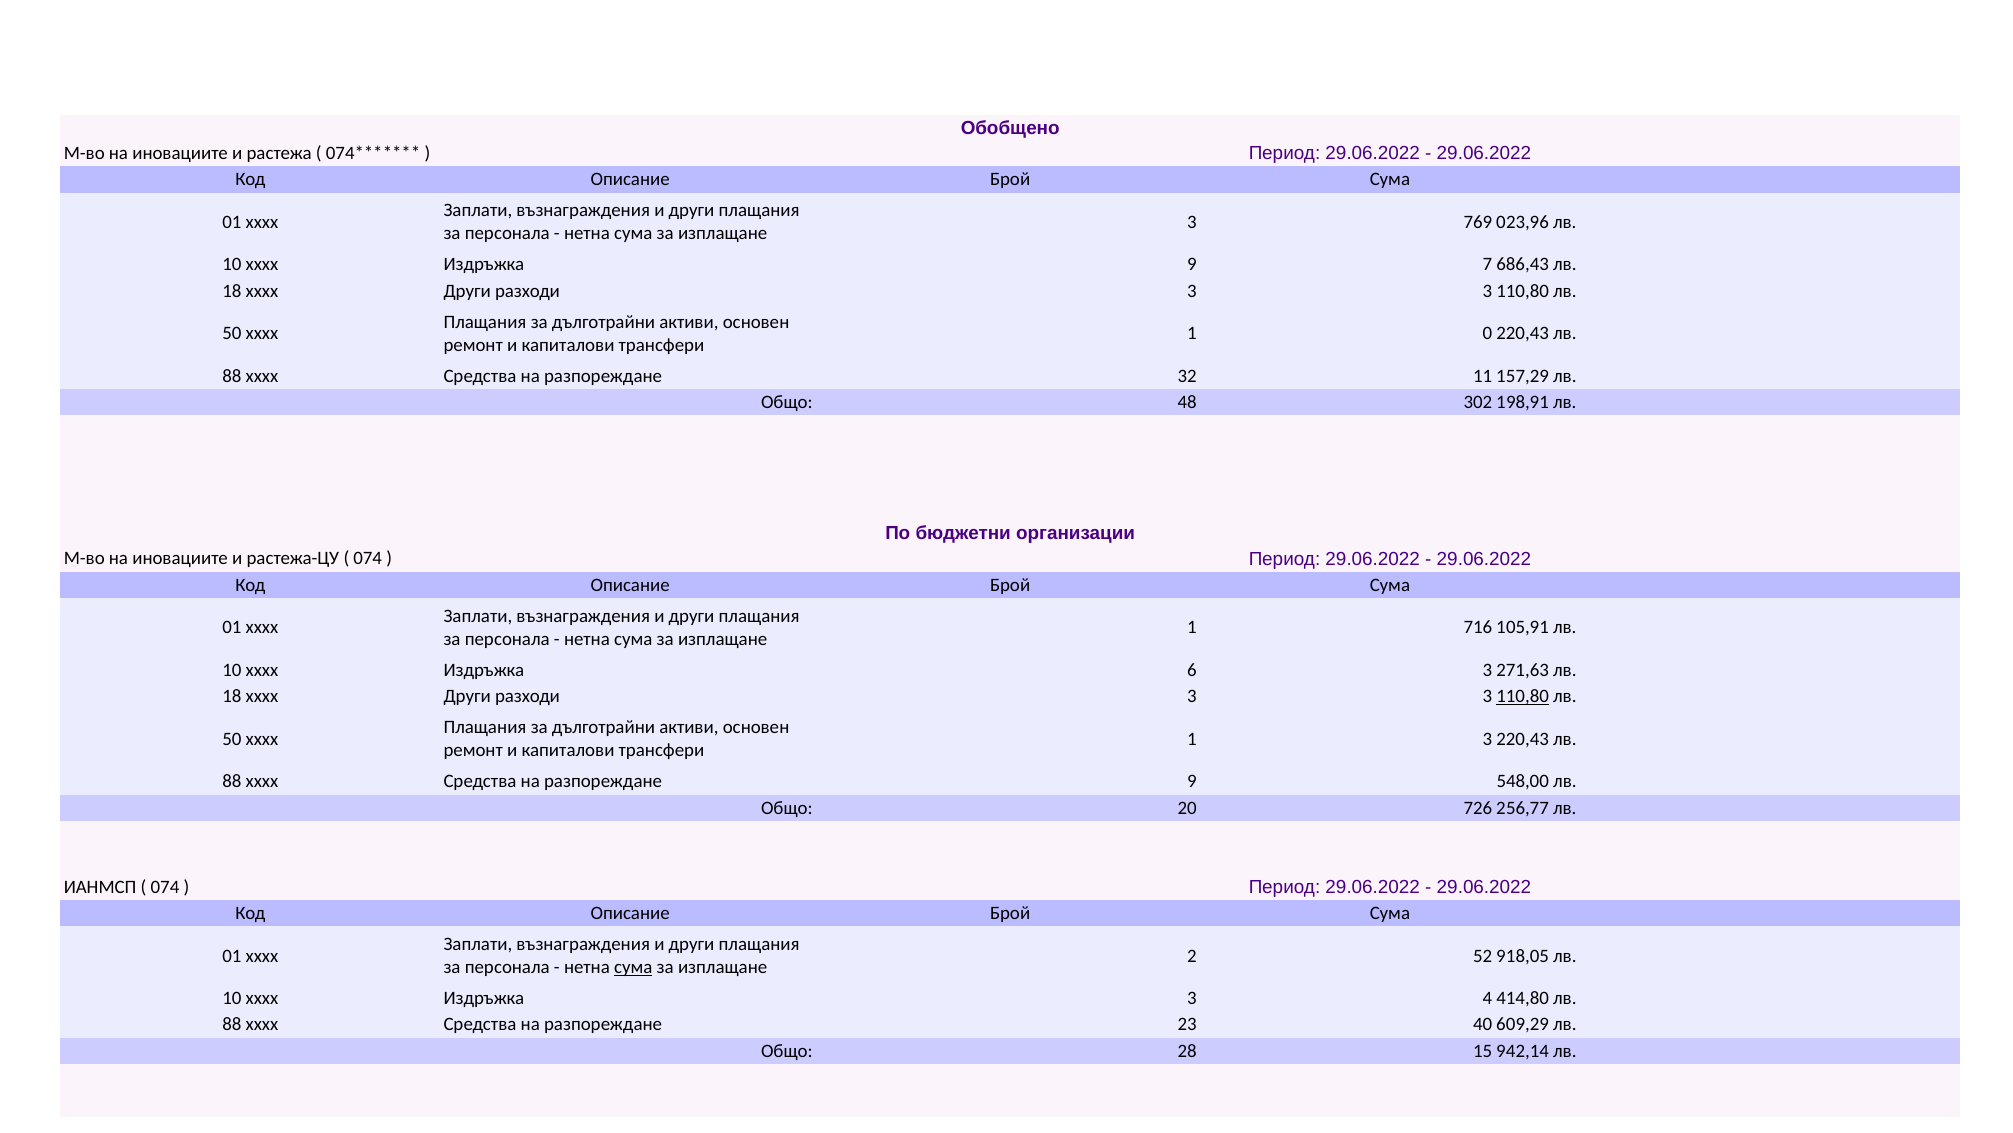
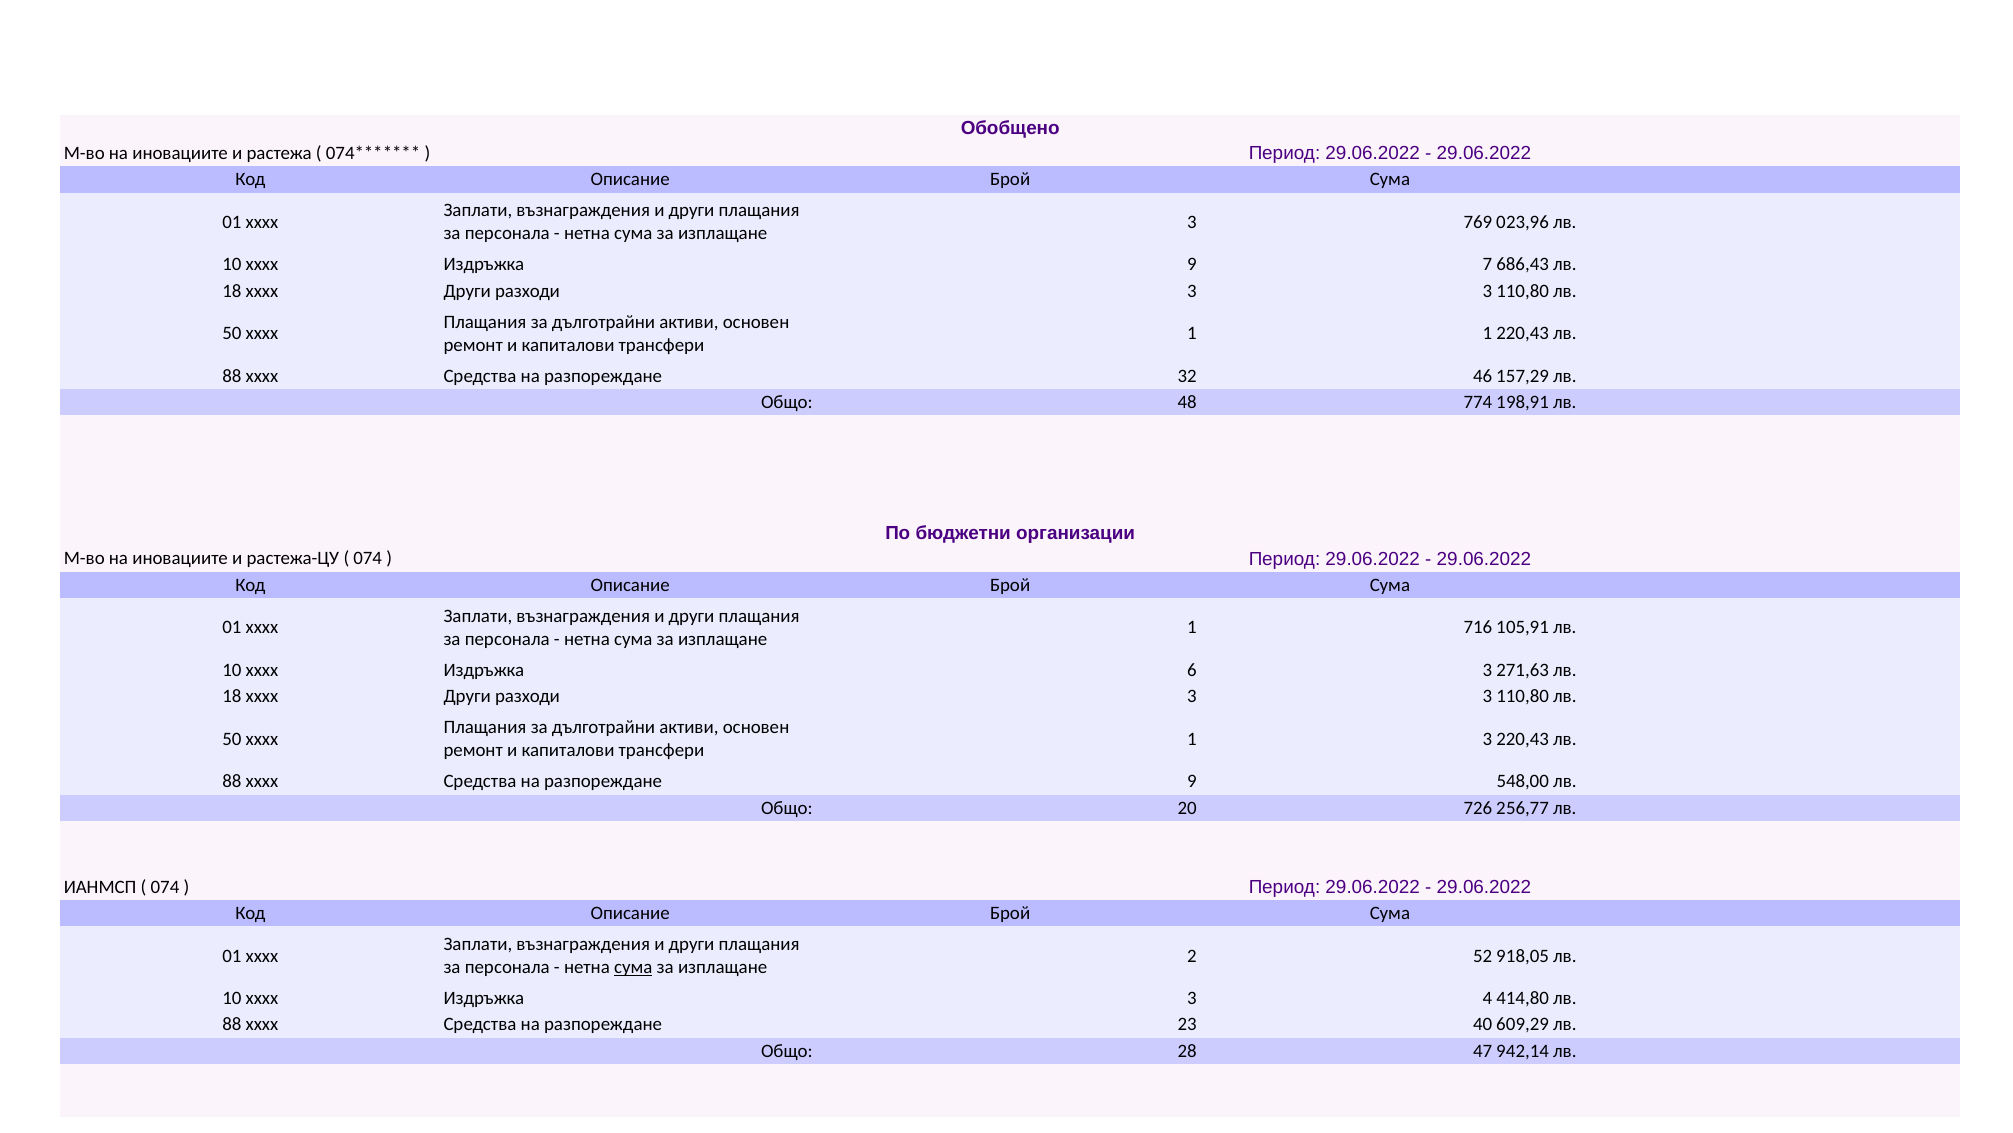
1 0: 0 -> 1 (1487, 333)
11: 11 -> 46 (1483, 376)
302: 302 -> 774 (1478, 402)
110,80 underline: present -> none (1523, 696)
15: 15 -> 47 (1483, 1050)
